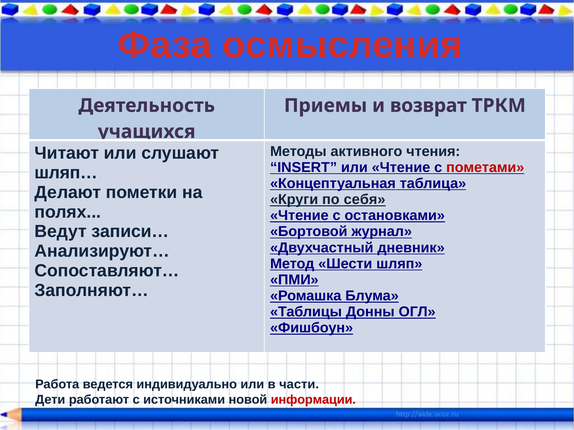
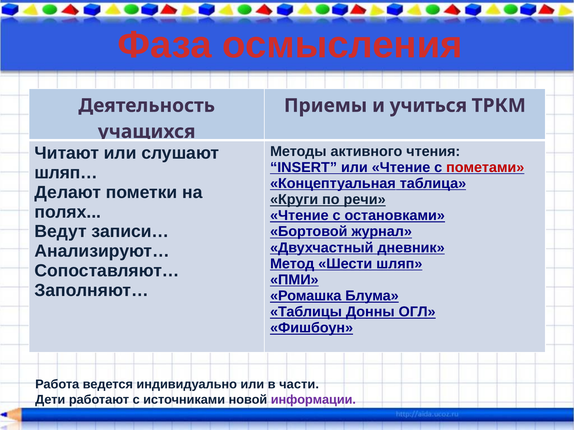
возврат: возврат -> учиться (428, 106)
себя: себя -> речи (365, 200)
информации colour: red -> purple (313, 400)
